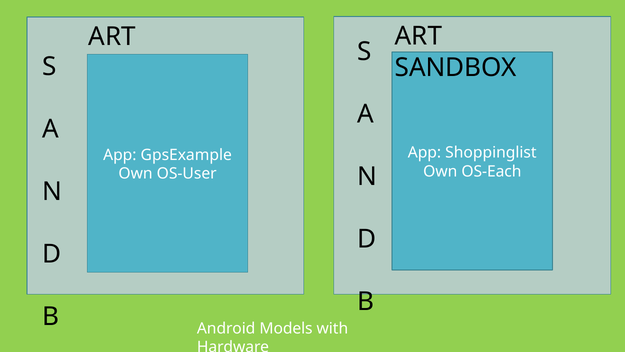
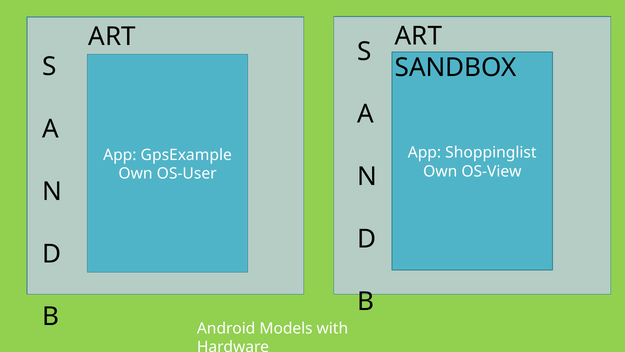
OS-Each: OS-Each -> OS-View (491, 171)
